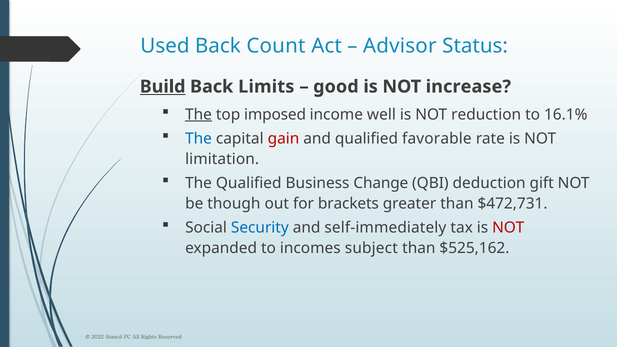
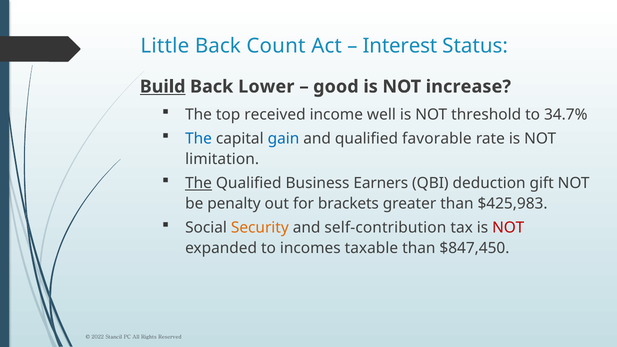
Used: Used -> Little (165, 46)
Advisor: Advisor -> Interest (400, 46)
Limits: Limits -> Lower (266, 87)
The underline: present -> none (199, 115)
imposed: imposed -> received (275, 115)
reduction: reduction -> threshold (486, 115)
16.1%: 16.1% -> 34.7% (566, 115)
gain colour: red -> blue (283, 139)
The underline: none -> present (199, 183)
Change: Change -> Earners (381, 183)
though: though -> penalty (234, 204)
$472,731: $472,731 -> $425,983 (513, 204)
Security colour: blue -> orange (260, 228)
self-immediately: self-immediately -> self-contribution (385, 228)
subject: subject -> taxable (371, 248)
$525,162: $525,162 -> $847,450 (474, 248)
